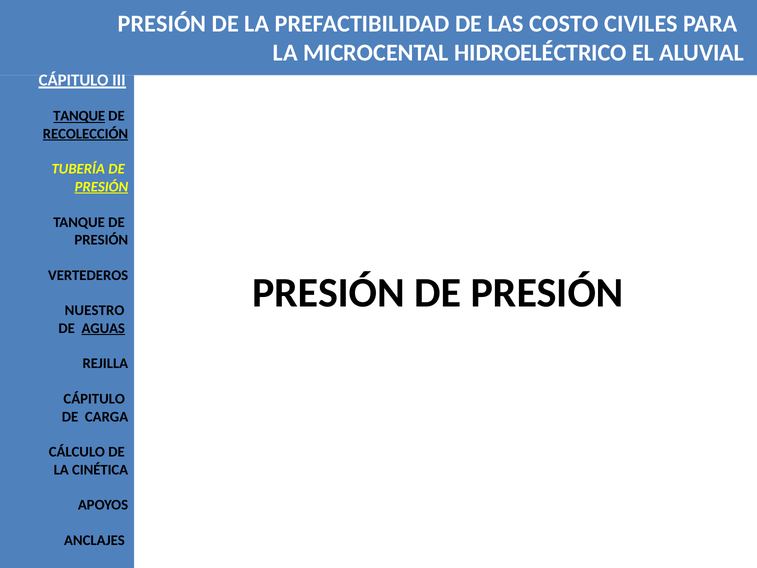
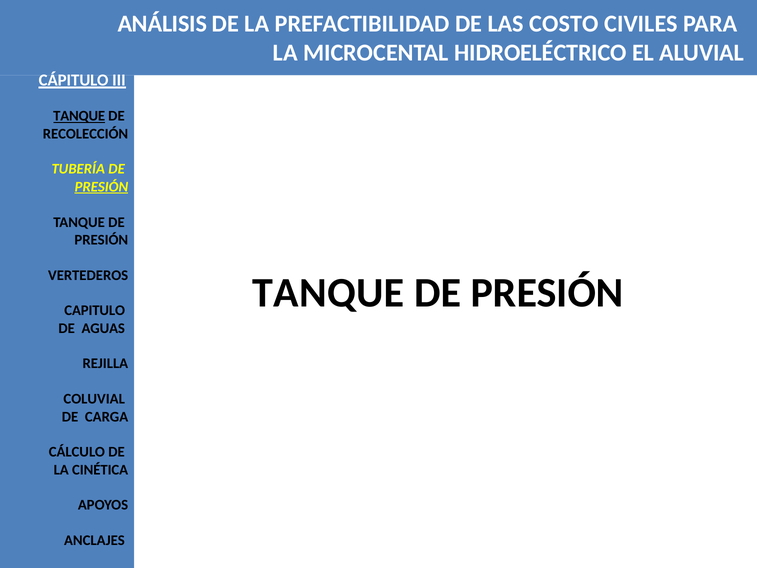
PRESIÓN: PRESIÓN -> ANÁLISIS (162, 24)
RECOLECCIÓN underline: present -> none (85, 134)
PRESIÓN: PRESIÓN -> TANQUE (328, 293)
NUESTRO: NUESTRO -> CAPITULO (95, 310)
AGUAS underline: present -> none (103, 328)
CÁPITULO: CÁPITULO -> COLUVIAL (94, 399)
